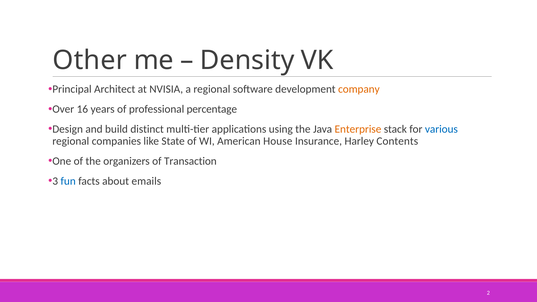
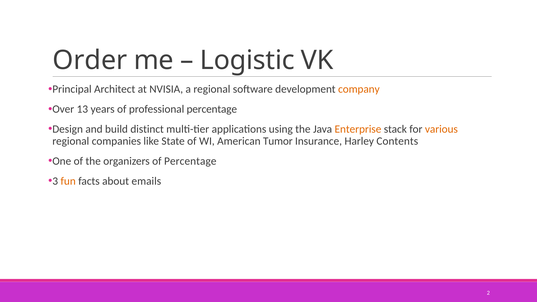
Other: Other -> Order (90, 60)
Density: Density -> Logistic (247, 60)
16: 16 -> 13 (82, 109)
various colour: blue -> orange (441, 129)
House: House -> Tumor (278, 141)
of Transaction: Transaction -> Percentage (190, 161)
fun colour: blue -> orange (68, 181)
